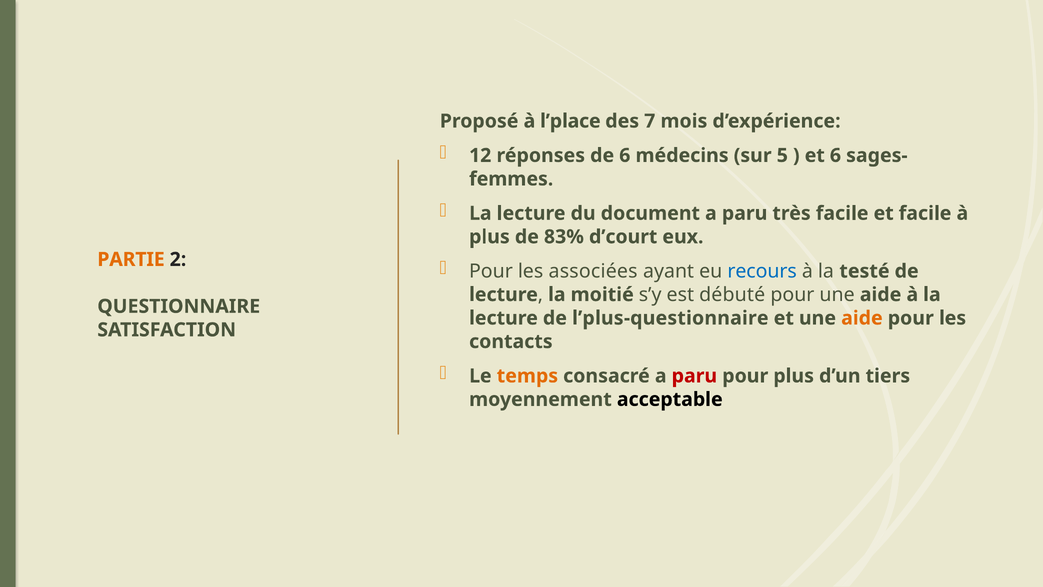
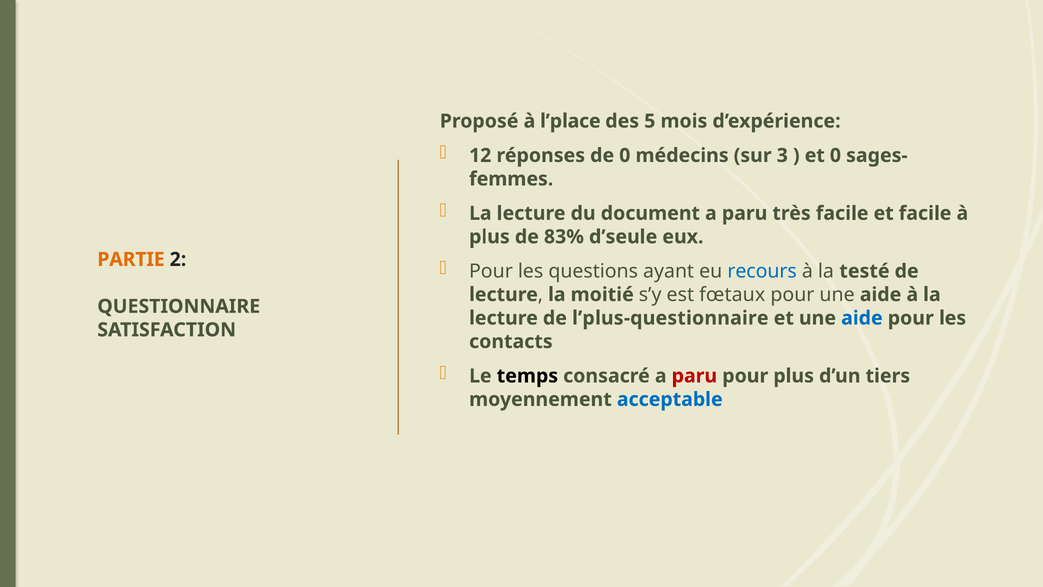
7: 7 -> 5 (650, 121)
de 6: 6 -> 0 (625, 155)
5: 5 -> 3 (782, 155)
et 6: 6 -> 0 (835, 155)
d’court: d’court -> d’seule (623, 237)
associées: associées -> questions (593, 271)
débuté: débuté -> fœtaux (732, 294)
aide colour: orange -> blue (862, 318)
temps colour: orange -> black (527, 376)
acceptable colour: black -> blue (670, 399)
